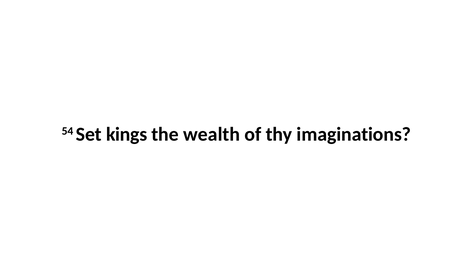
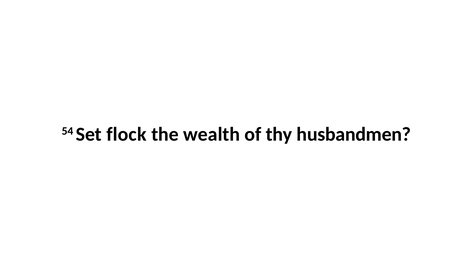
kings: kings -> flock (126, 134)
imaginations: imaginations -> husbandmen (354, 134)
